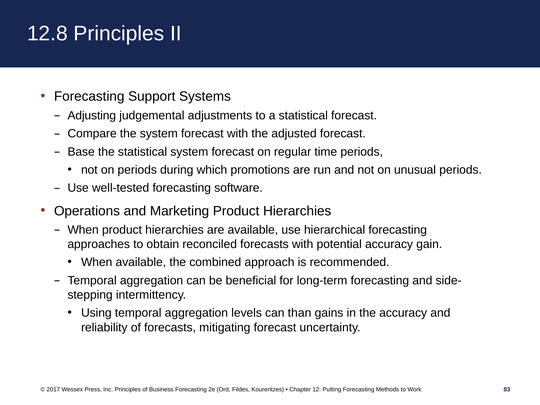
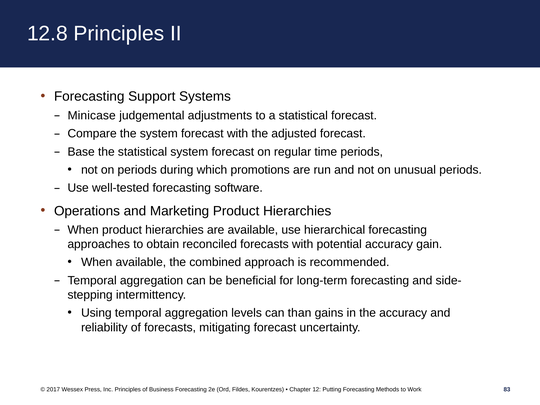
Adjusting: Adjusting -> Minicase (92, 115)
